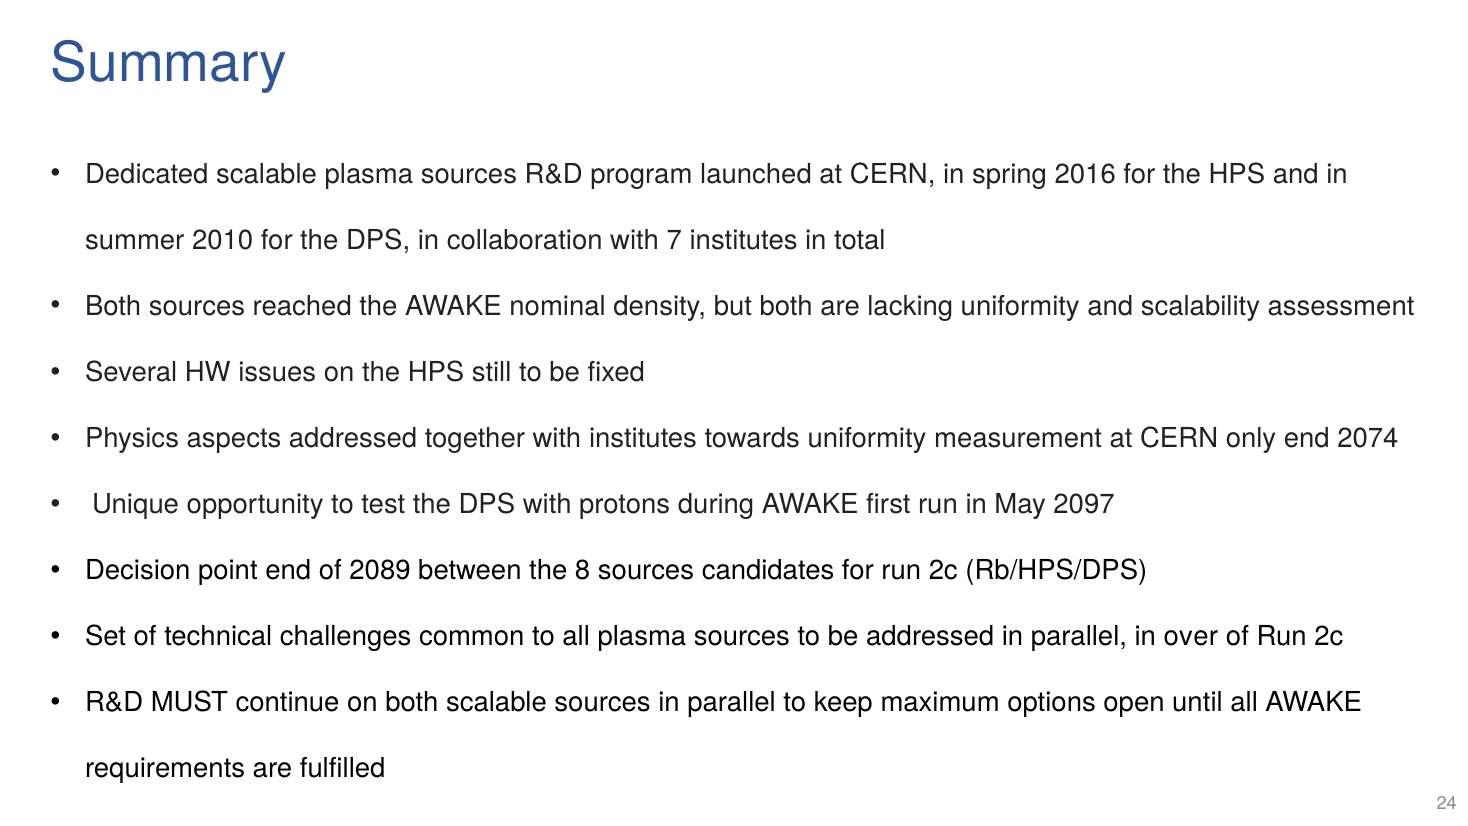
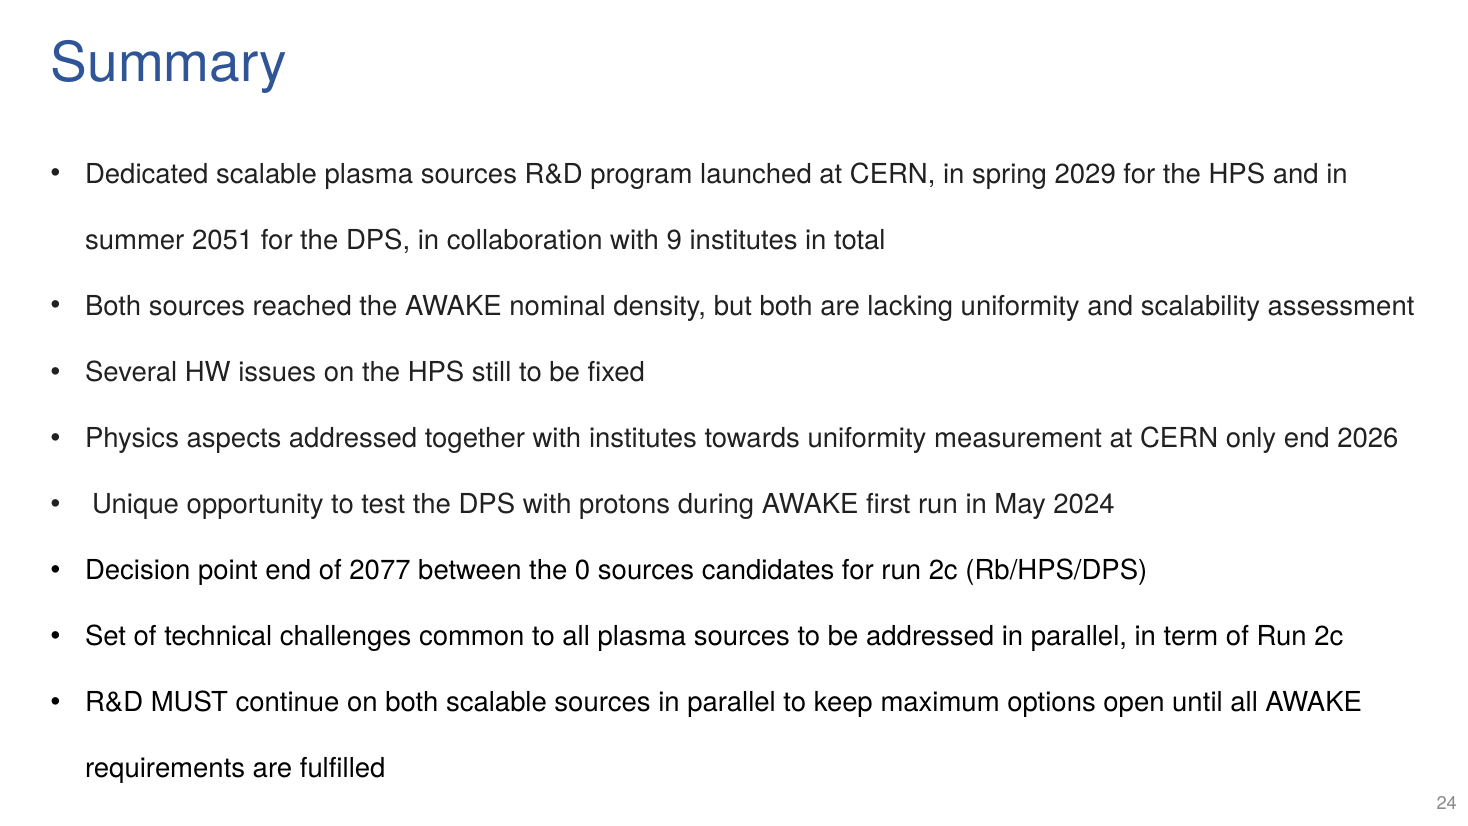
2016: 2016 -> 2029 (1085, 174)
2010: 2010 -> 2051 (223, 240)
7: 7 -> 9 (674, 240)
2074: 2074 -> 2026 (1368, 438)
2097: 2097 -> 2024 (1084, 504)
2089: 2089 -> 2077 (380, 570)
8: 8 -> 0 (583, 570)
over: over -> term (1191, 637)
